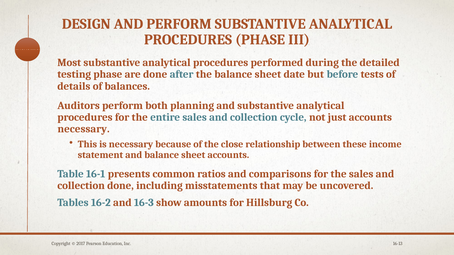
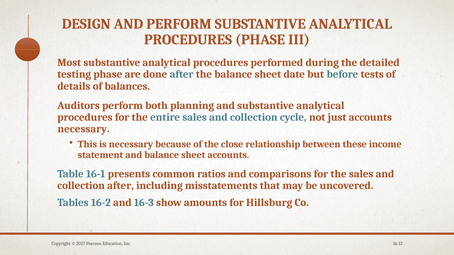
collection done: done -> after (120, 186)
